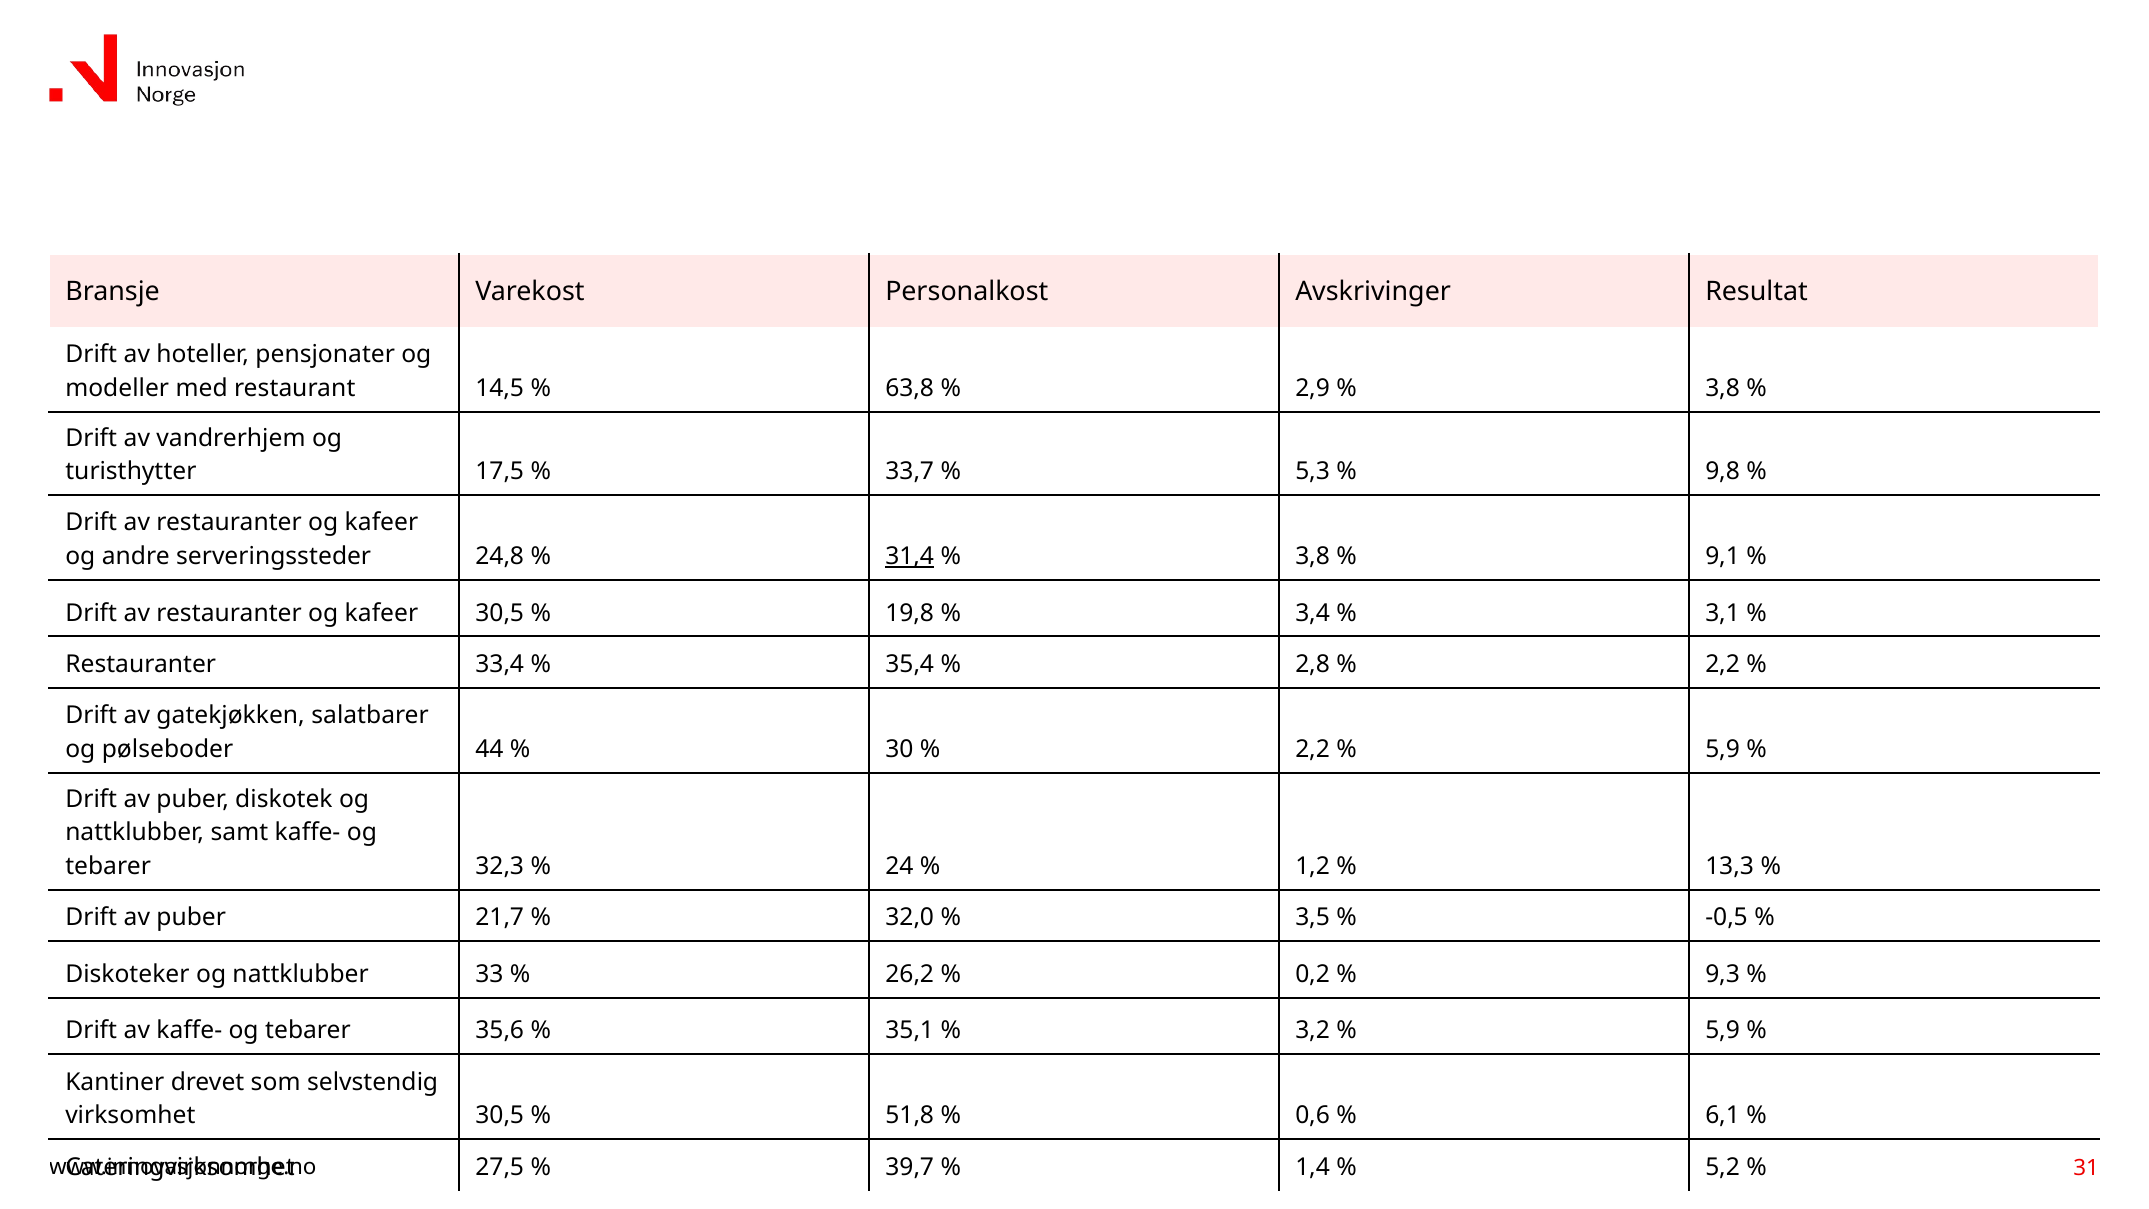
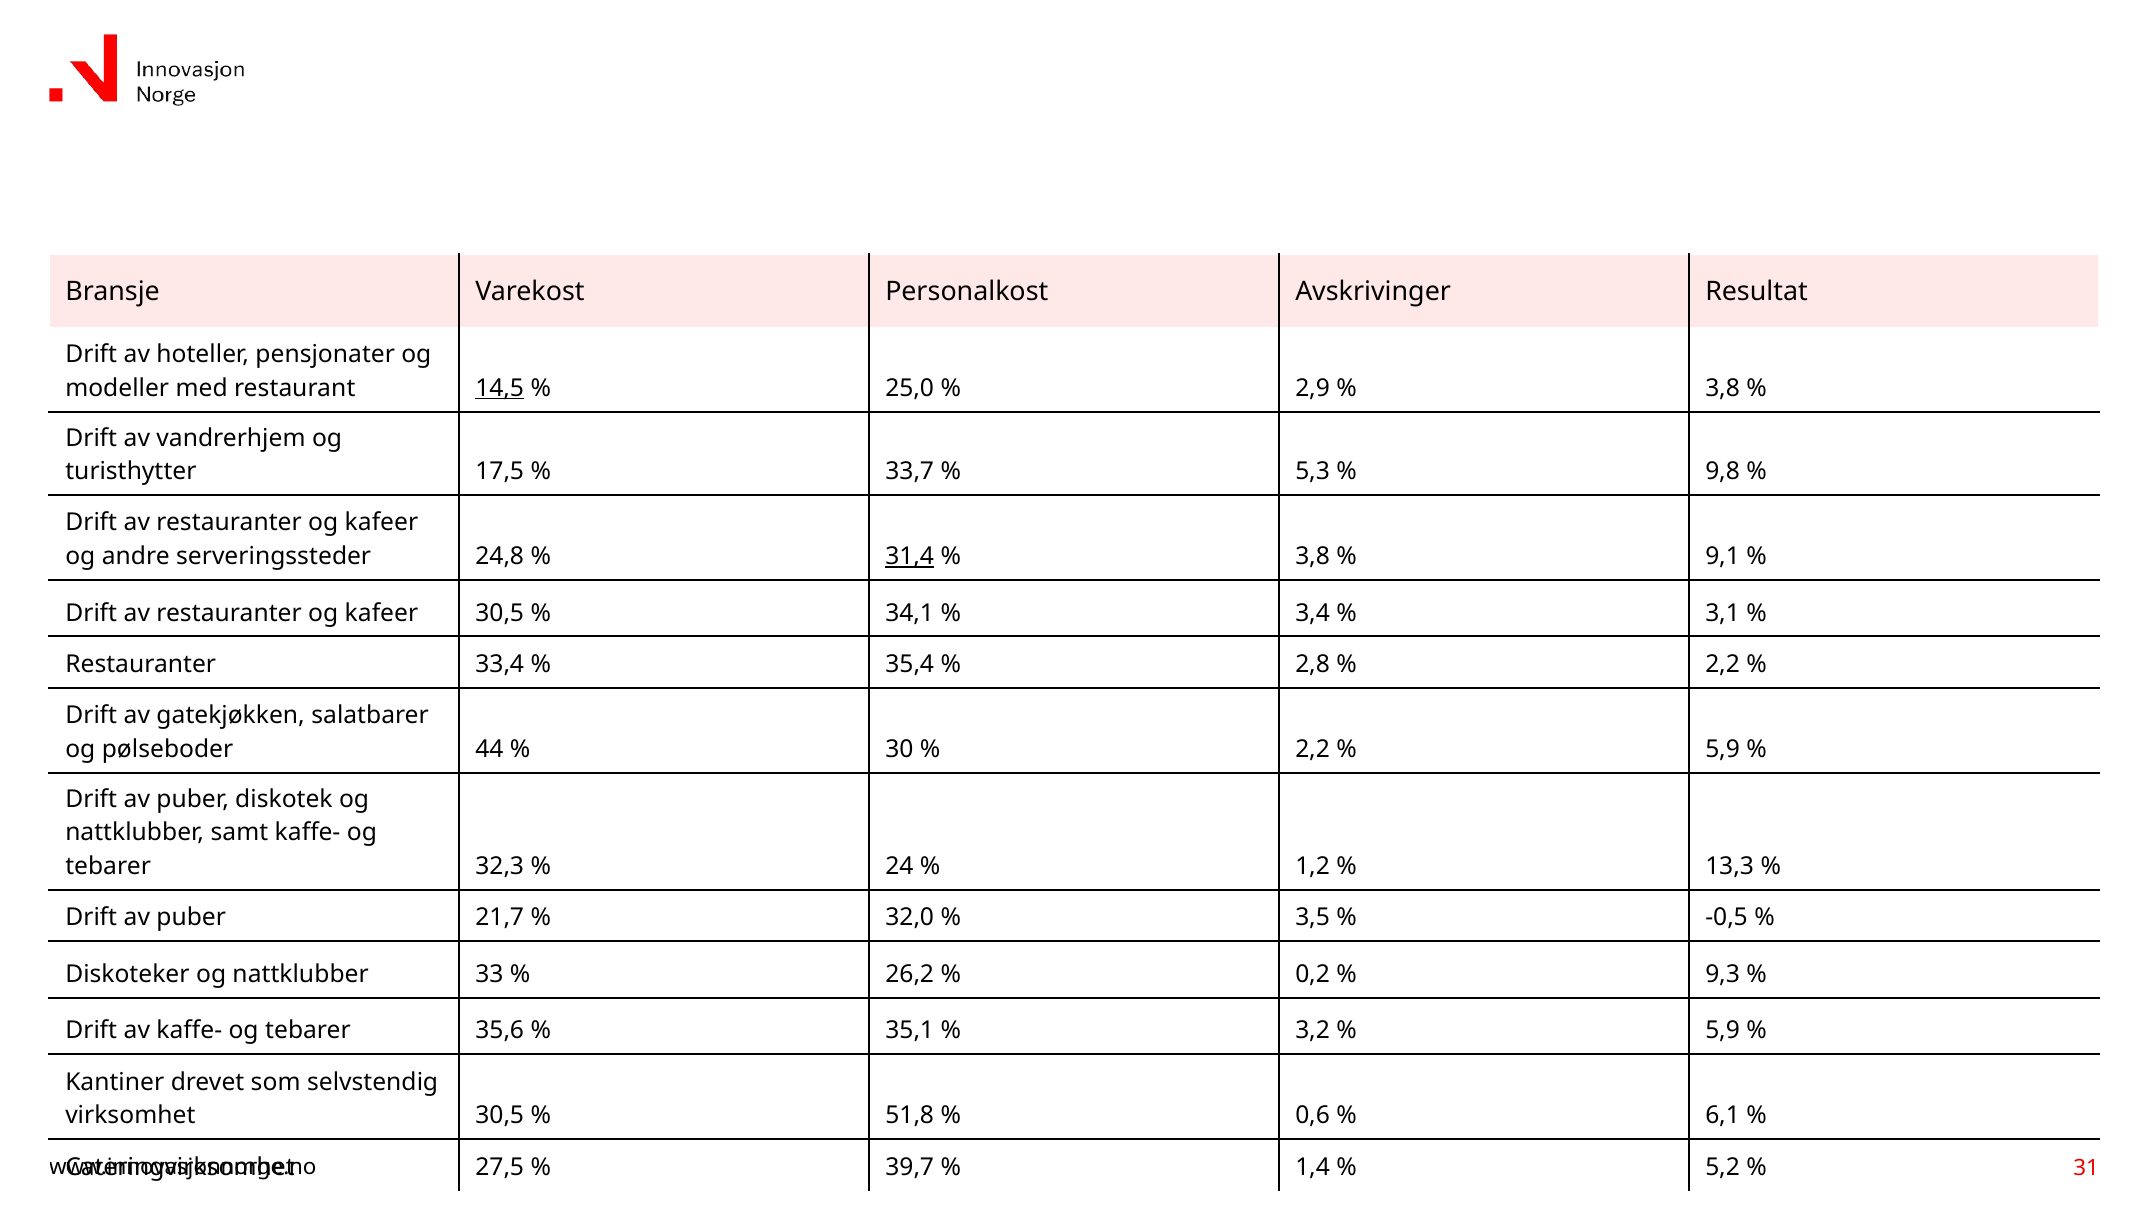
14,5 underline: none -> present (500, 388)
63,8: 63,8 -> 25,0 (910, 388)
19,8: 19,8 -> 34,1 (910, 613)
